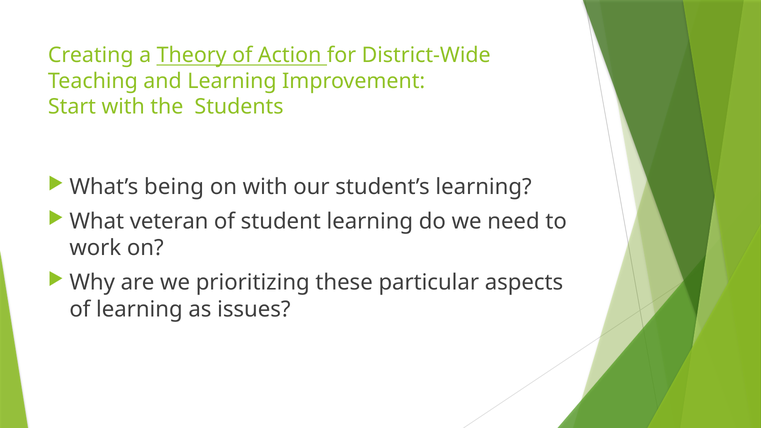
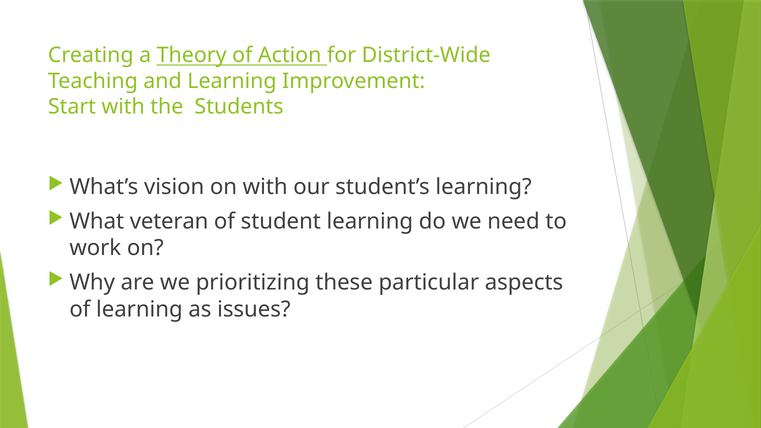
being: being -> vision (174, 187)
